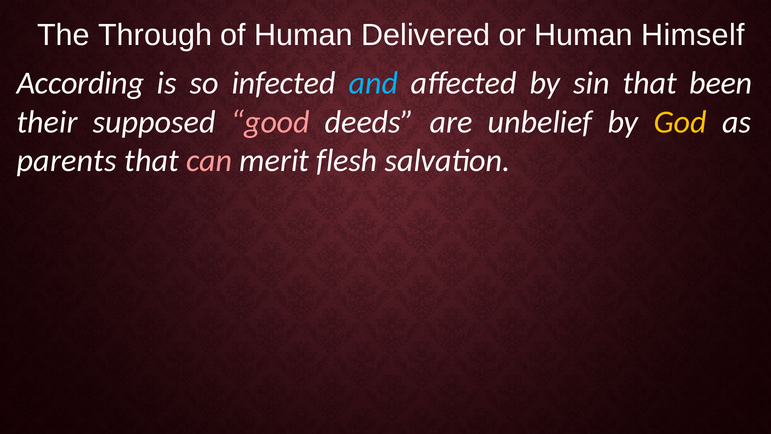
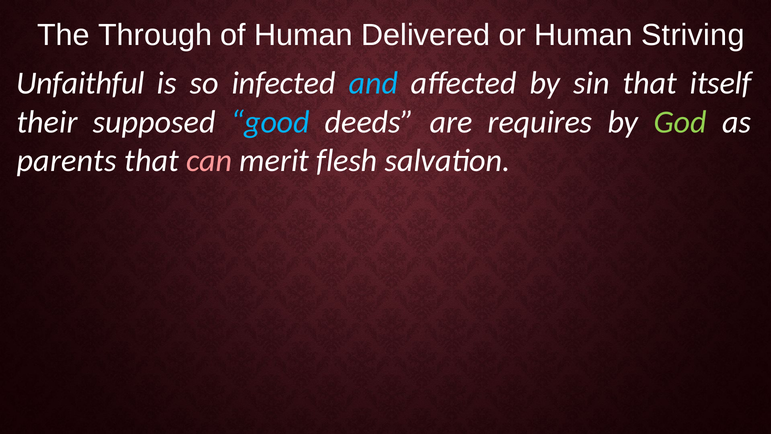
Himself: Himself -> Striving (693, 35)
According: According -> Unfaithful (80, 83)
been: been -> itself (721, 83)
good colour: pink -> light blue (270, 122)
unbelief: unbelief -> requires (540, 122)
God colour: yellow -> light green (680, 122)
